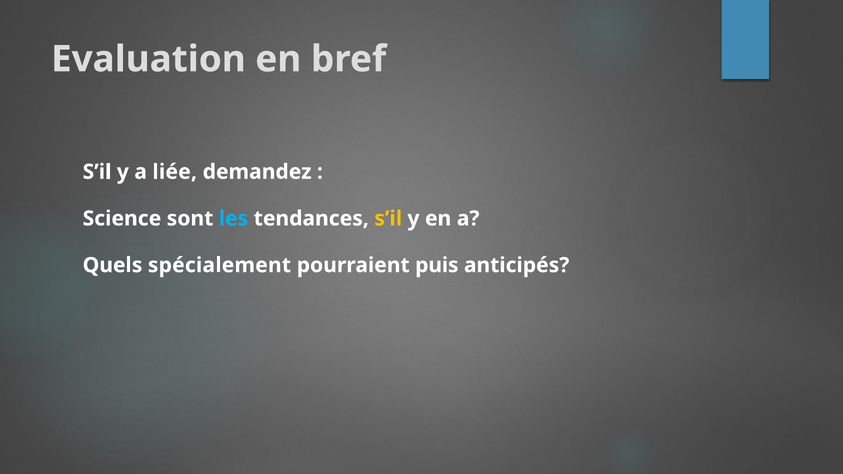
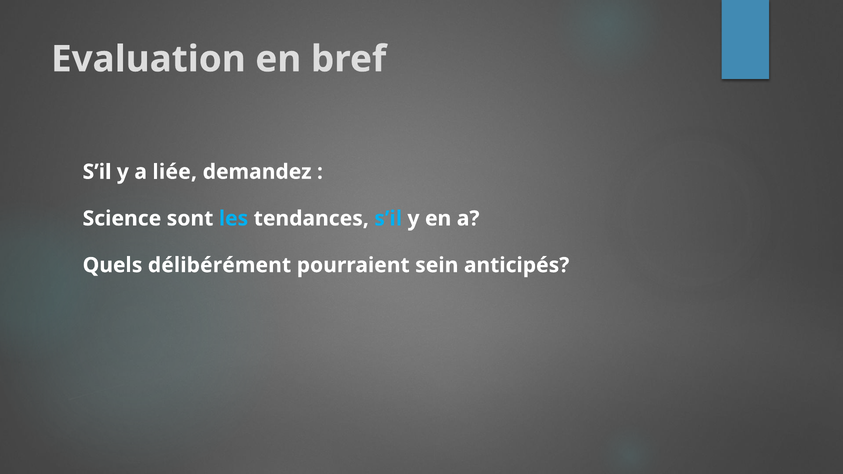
s’il colour: yellow -> light blue (388, 219)
spécialement: spécialement -> délibérément (219, 265)
puis: puis -> sein (437, 265)
